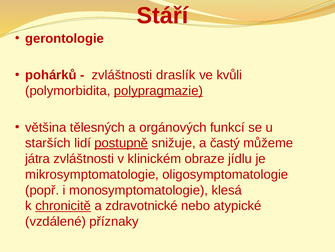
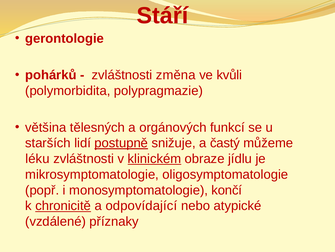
draslík: draslík -> změna (176, 75)
polypragmazie underline: present -> none (158, 91)
játra: játra -> léku (37, 158)
klinickém underline: none -> present (154, 158)
klesá: klesá -> končí (227, 190)
zdravotnické: zdravotnické -> odpovídající (141, 205)
